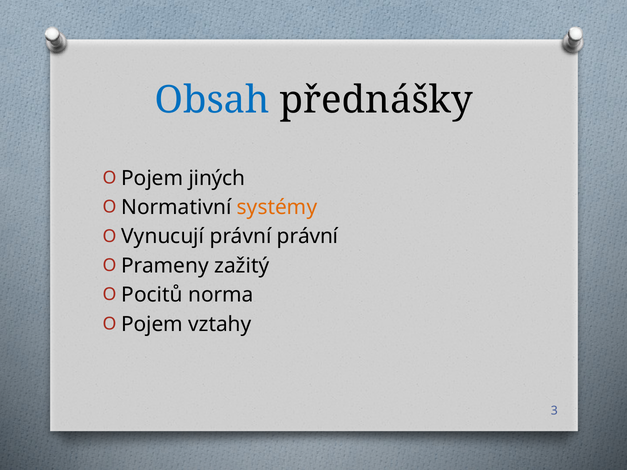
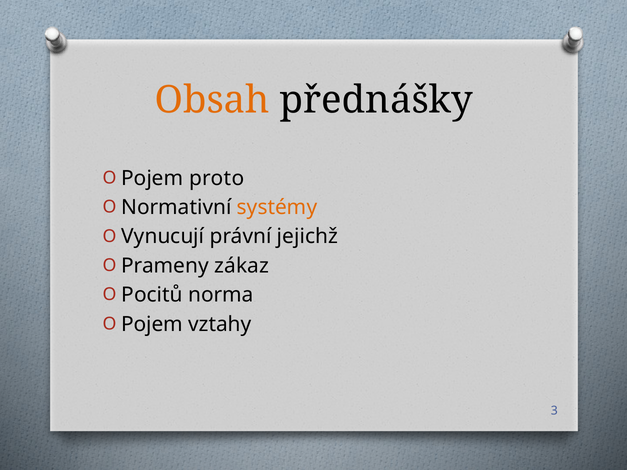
Obsah colour: blue -> orange (212, 100)
jiných: jiných -> proto (217, 178)
právní právní: právní -> jejichž (307, 237)
zažitý: zažitý -> zákaz (242, 266)
